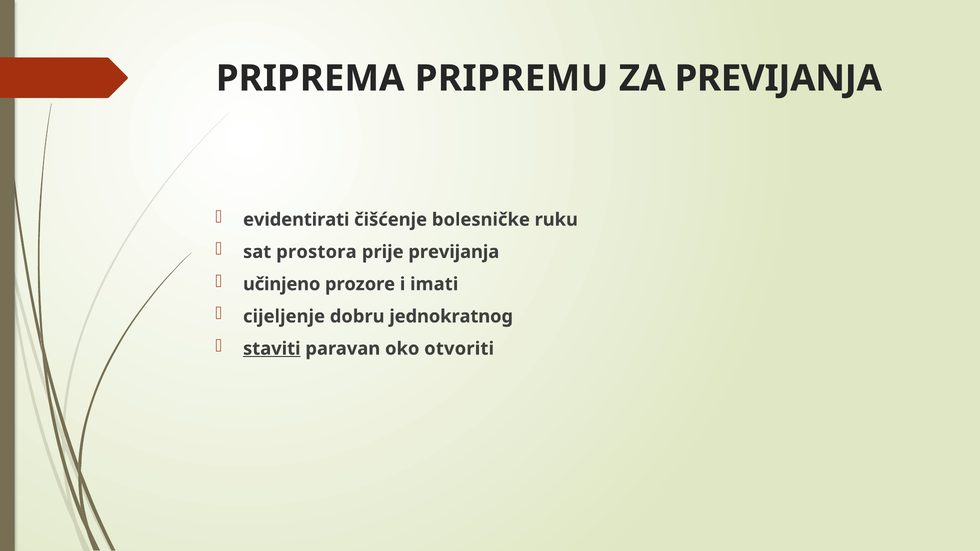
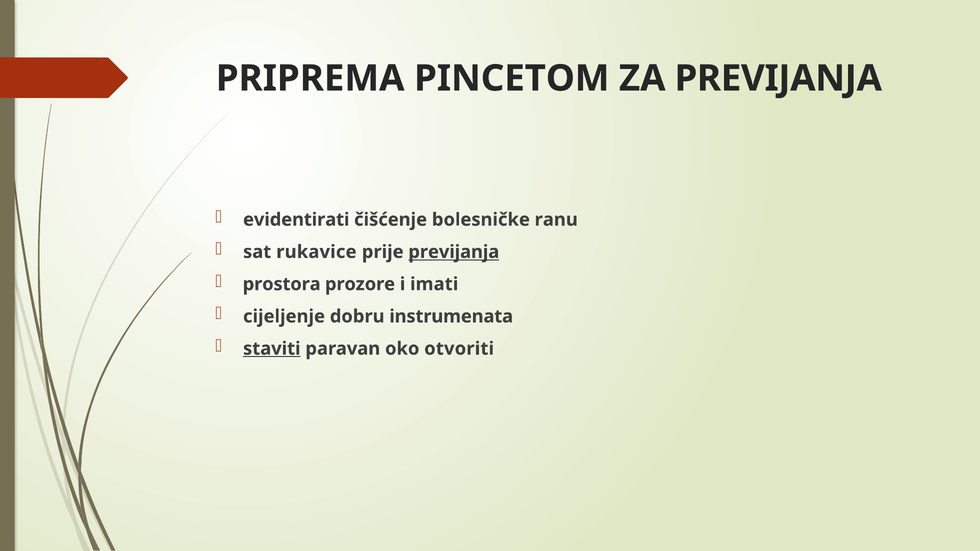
PRIPREMU: PRIPREMU -> PINCETOM (512, 78)
ruku: ruku -> ranu (556, 220)
prostora: prostora -> rukavice (316, 252)
previjanja underline: none -> present (454, 252)
učinjeno: učinjeno -> prostora (282, 284)
jednokratnog: jednokratnog -> instrumenata (451, 317)
